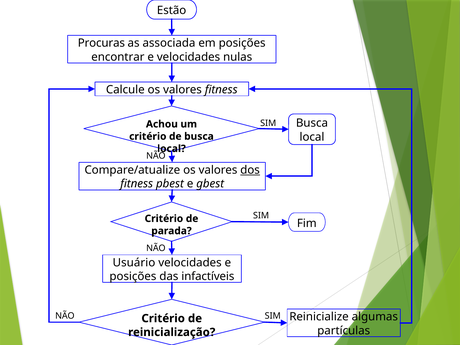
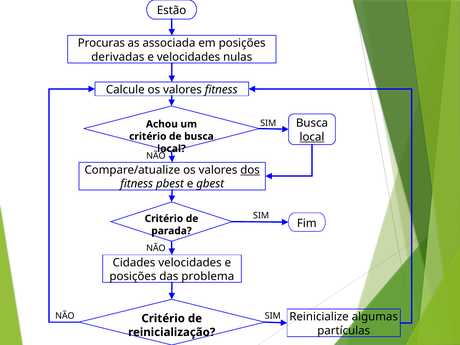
encontrar: encontrar -> derivadas (118, 57)
local underline: none -> present (312, 137)
Usuário: Usuário -> Cidades (134, 263)
infactíveis: infactíveis -> problema (208, 276)
